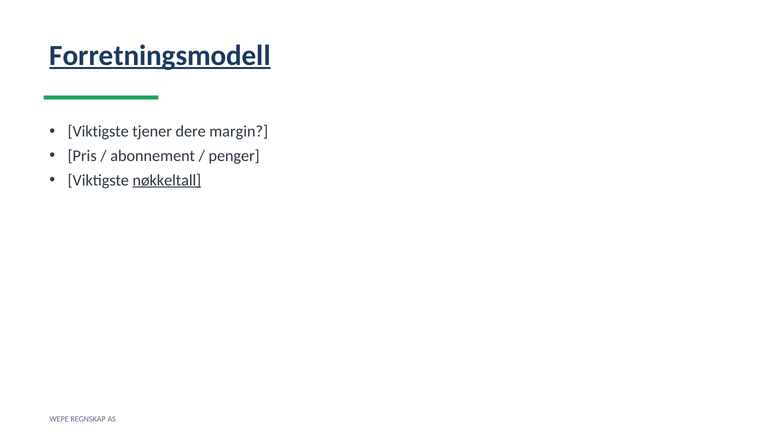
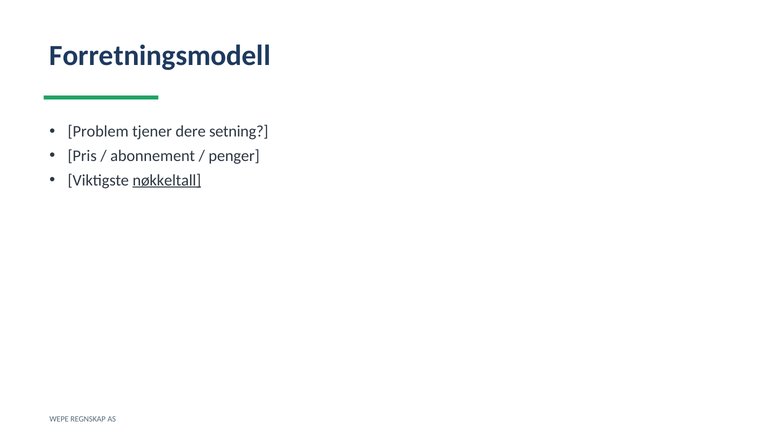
Forretningsmodell underline: present -> none (160, 55)
Viktigste: Viktigste -> Problem (98, 132)
margin: margin -> setning (239, 132)
